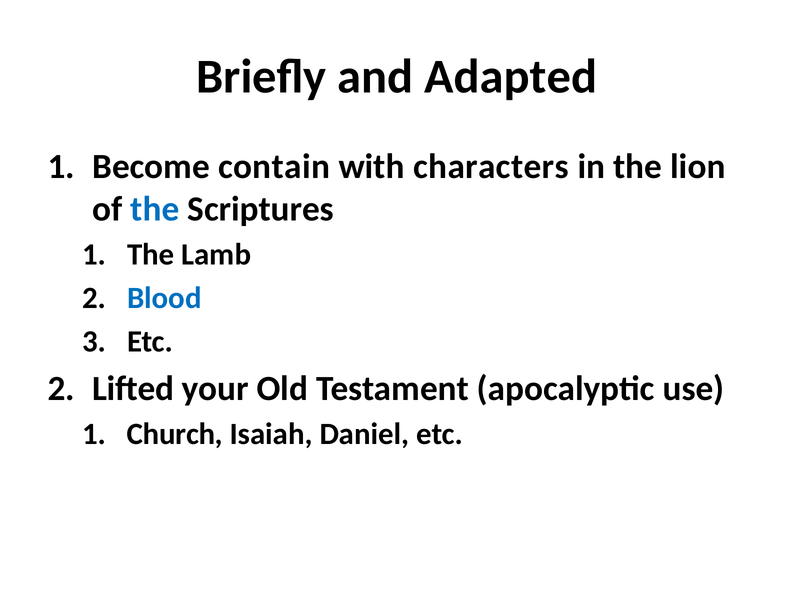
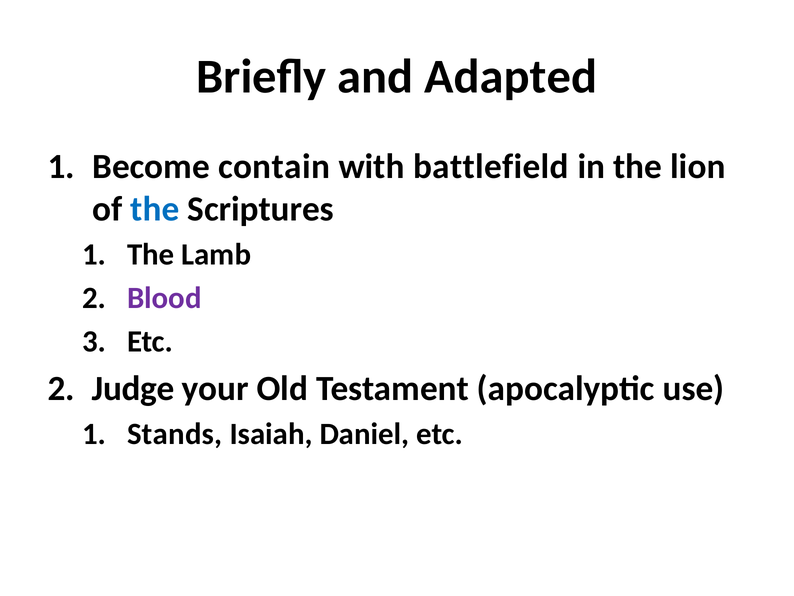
characters: characters -> battlefield (491, 167)
Blood colour: blue -> purple (164, 298)
Lifted: Lifted -> Judge (133, 388)
Church: Church -> Stands (175, 434)
